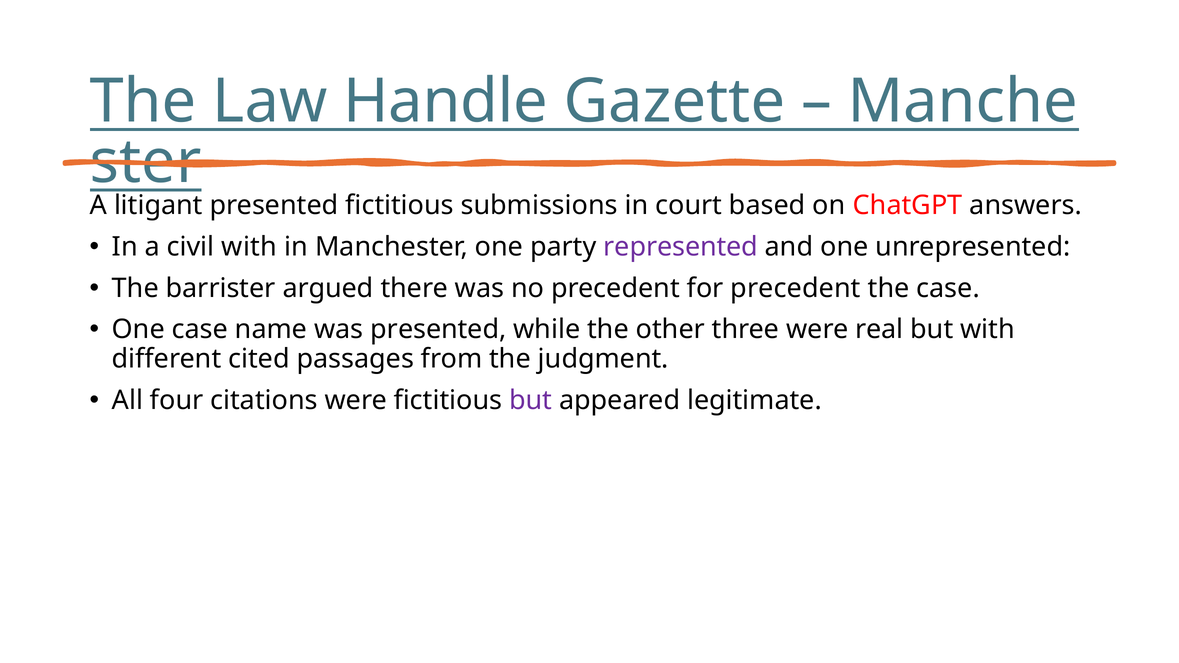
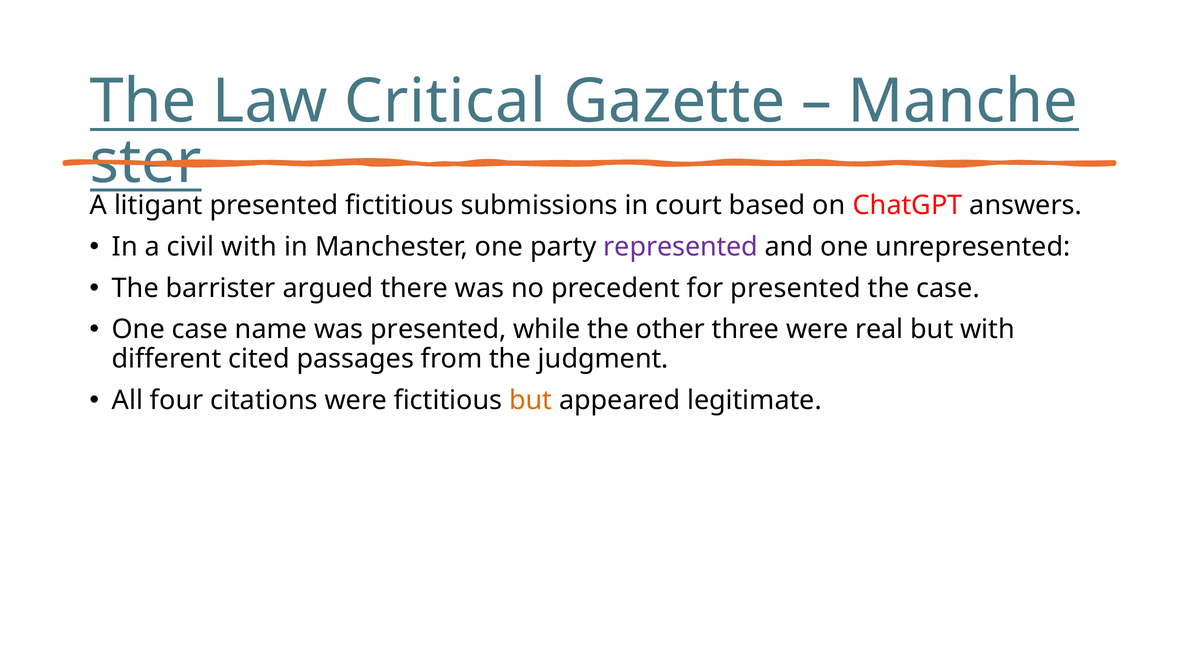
Handle: Handle -> Critical (445, 102)
for precedent: precedent -> presented (796, 288)
but colour: purple -> orange (531, 400)
